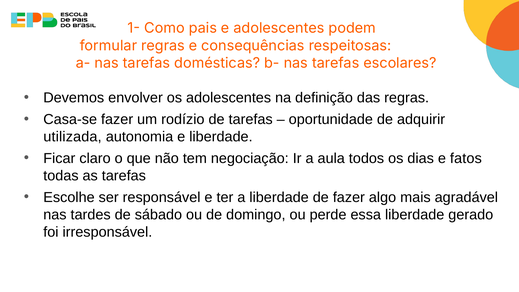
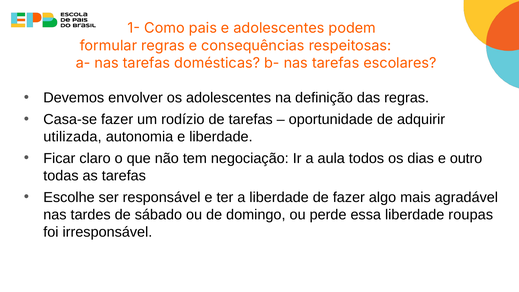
fatos: fatos -> outro (466, 158)
gerado: gerado -> roupas (471, 215)
